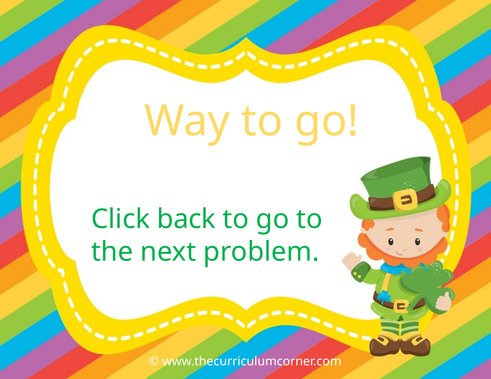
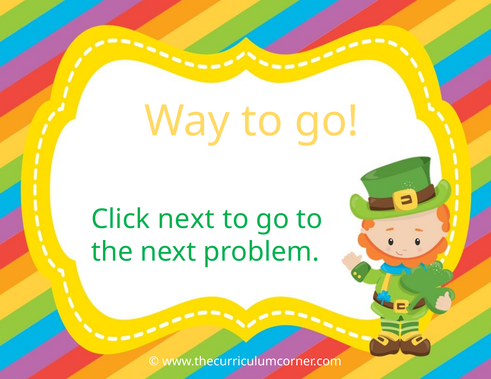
Click back: back -> next (186, 219)
